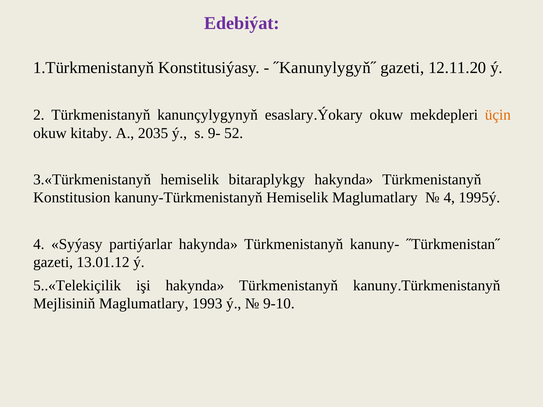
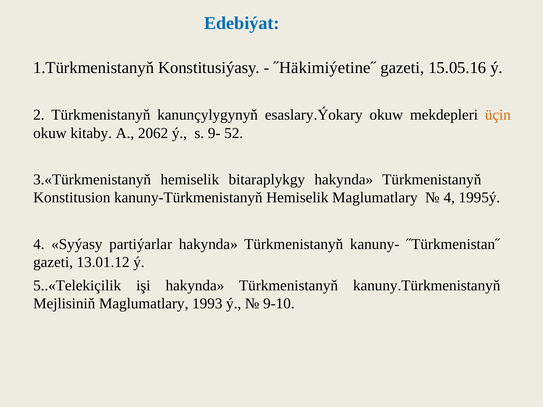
Edebiýat colour: purple -> blue (242, 23)
˝Kanunylygyň˝: ˝Kanunylygyň˝ -> ˝Häkimiýetine˝ (325, 68)
12.11.20: 12.11.20 -> 15.05.16 (457, 68)
2035: 2035 -> 2062 (153, 133)
